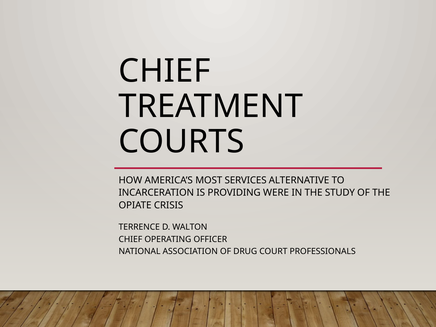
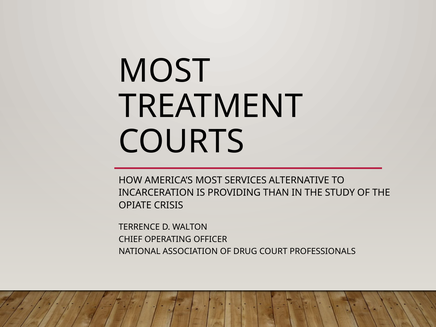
CHIEF: CHIEF -> MOST (164, 71)
WERE: WERE -> THAN (276, 193)
